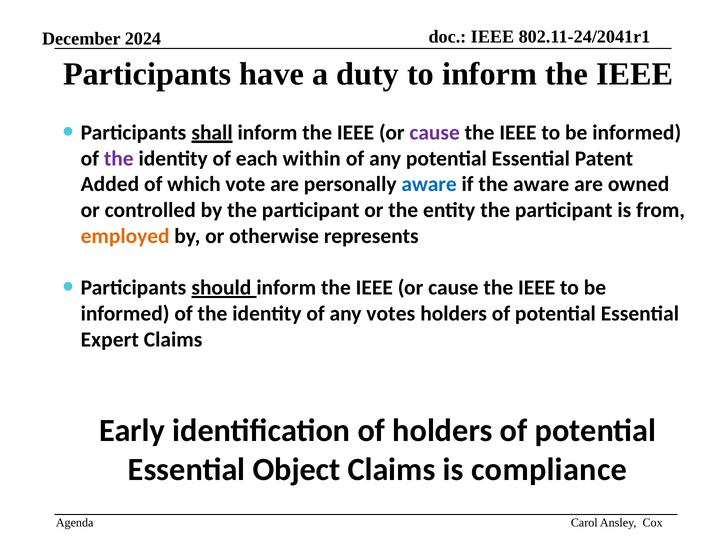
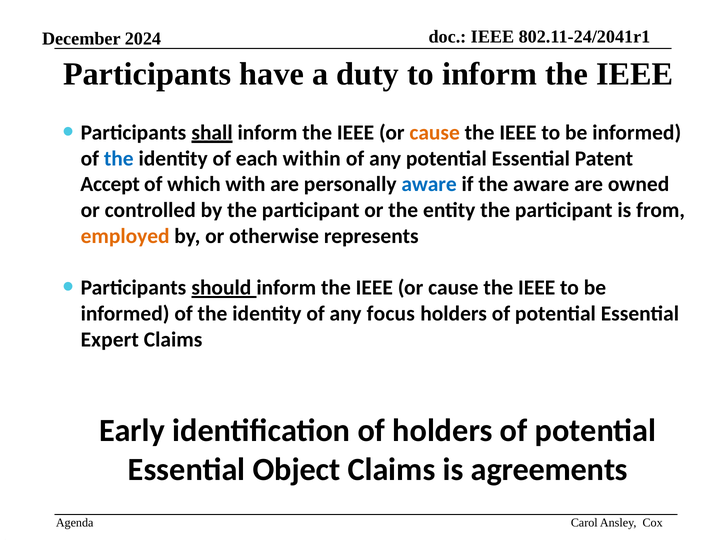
cause colour: purple -> orange (435, 132)
the colour: purple -> blue (119, 158)
Added: Added -> Accept (110, 184)
vote: vote -> with (245, 184)
votes: votes -> focus (391, 313)
compliance: compliance -> agreements (549, 469)
